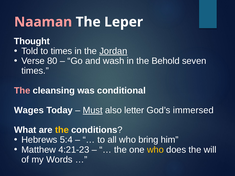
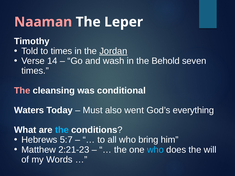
Thought: Thought -> Timothy (32, 41)
80: 80 -> 14 (52, 61)
Wages: Wages -> Waters (29, 110)
Must underline: present -> none (93, 110)
letter: letter -> went (134, 110)
immersed: immersed -> everything (193, 110)
the colour: yellow -> light blue (62, 130)
5:4: 5:4 -> 5:7 (66, 140)
4:21-23: 4:21-23 -> 2:21-23 (74, 150)
who colour: yellow -> light blue (155, 150)
